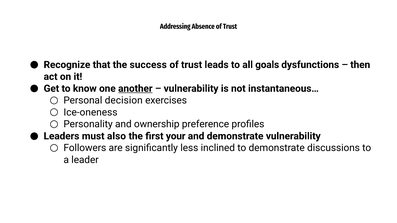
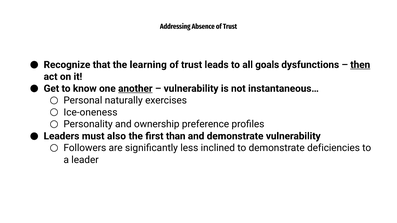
success: success -> learning (148, 65)
then underline: none -> present (360, 65)
decision: decision -> naturally (124, 101)
your: your -> than (176, 136)
discussions: discussions -> deficiencies (334, 148)
